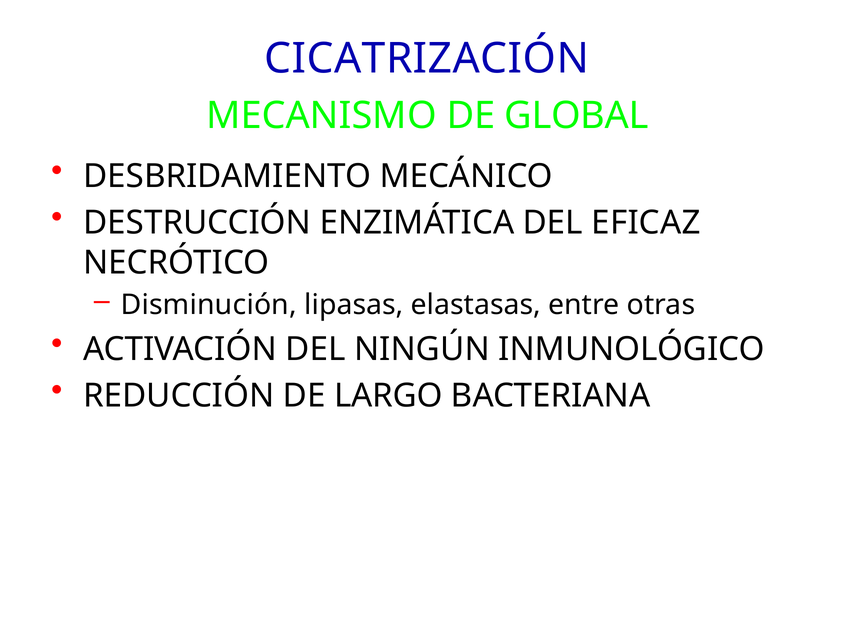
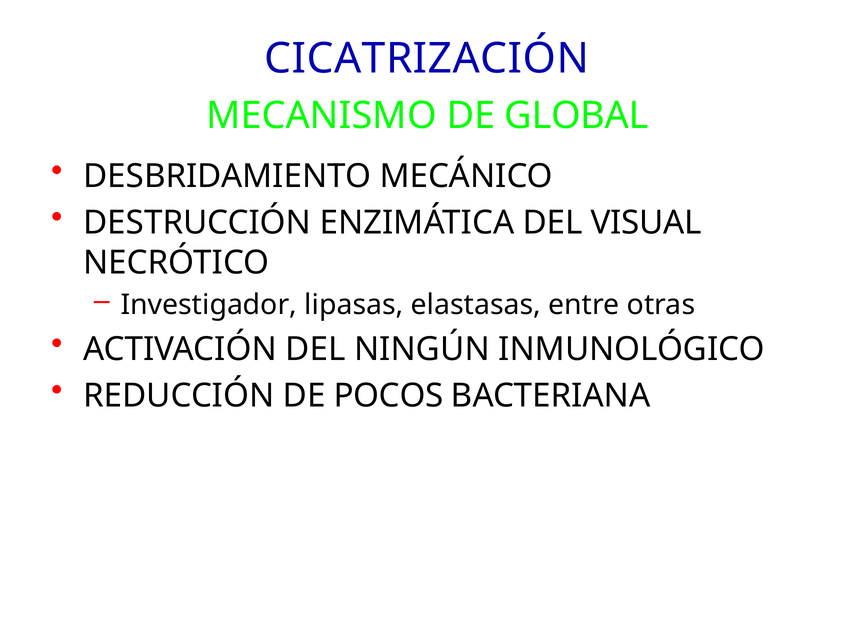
EFICAZ: EFICAZ -> VISUAL (646, 223)
Disminución: Disminución -> Investigador (209, 305)
LARGO: LARGO -> POCOS (388, 395)
